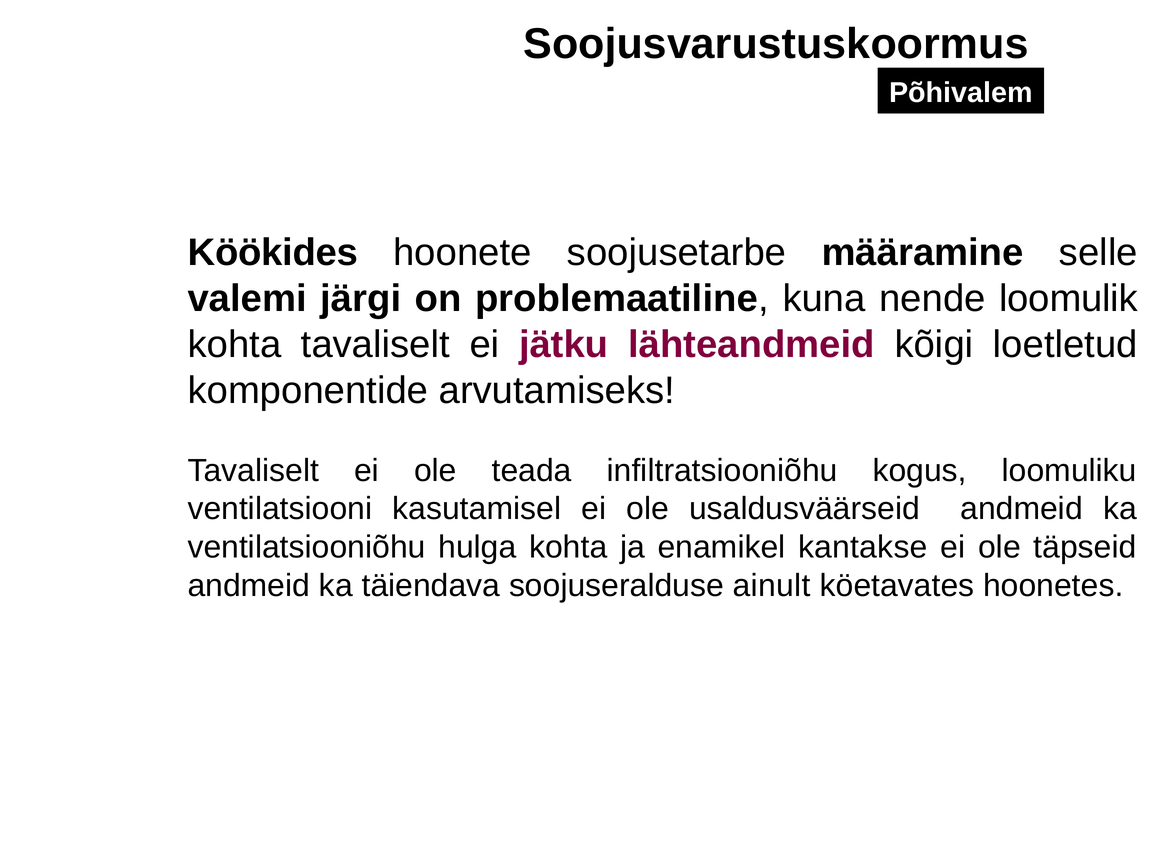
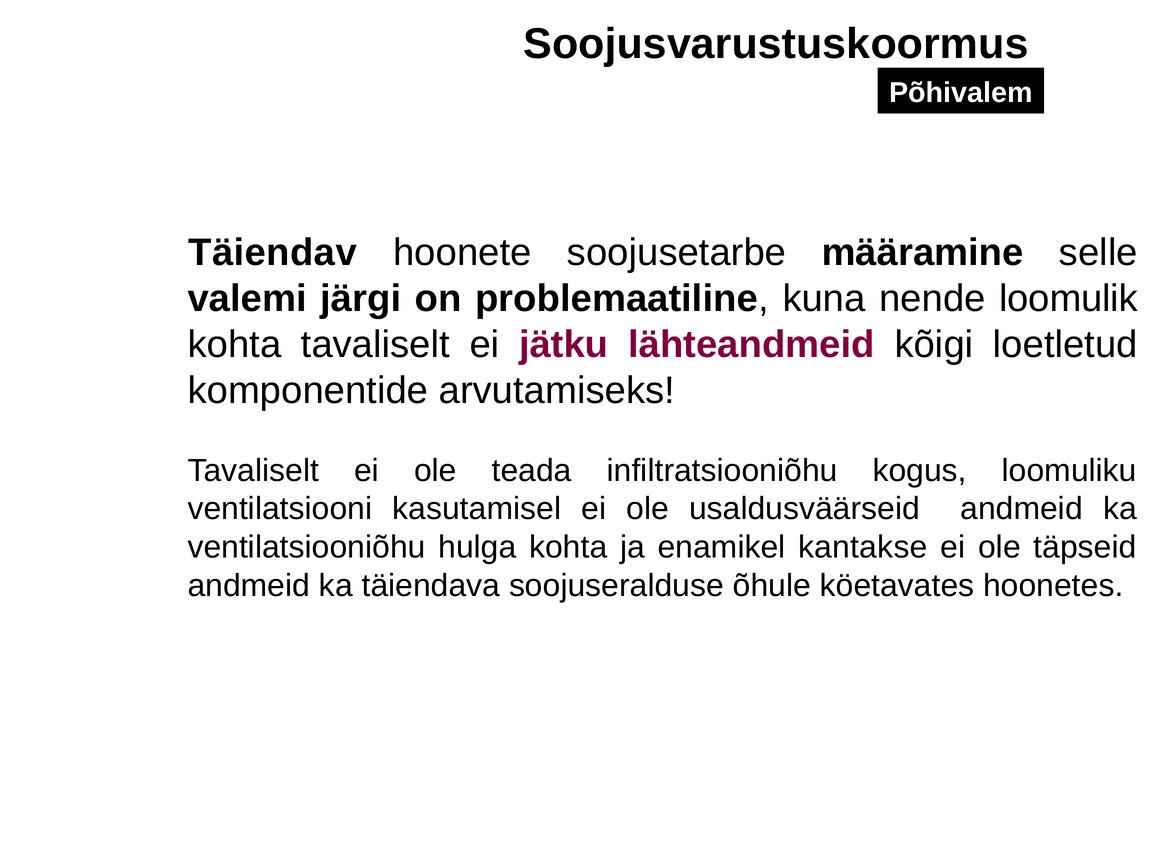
Köökides: Köökides -> Täiendav (273, 253)
ainult: ainult -> õhule (772, 585)
